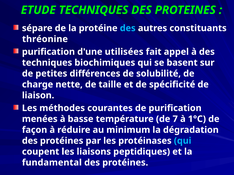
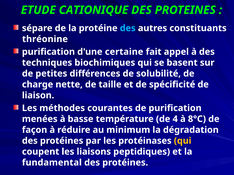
ETUDE TECHNIQUES: TECHNIQUES -> CATIONIQUE (94, 10)
utilisées: utilisées -> certaine (124, 52)
7: 7 -> 4 (175, 119)
1°C: 1°C -> 8°C (197, 119)
qui colour: light blue -> yellow (183, 141)
